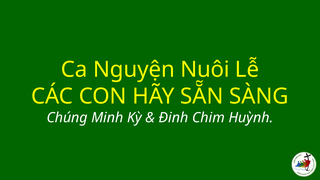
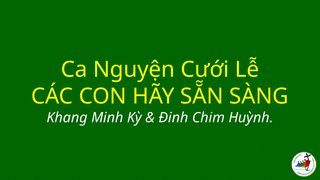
Nuôi: Nuôi -> Cưới (205, 70)
Chúng: Chúng -> Khang (67, 118)
